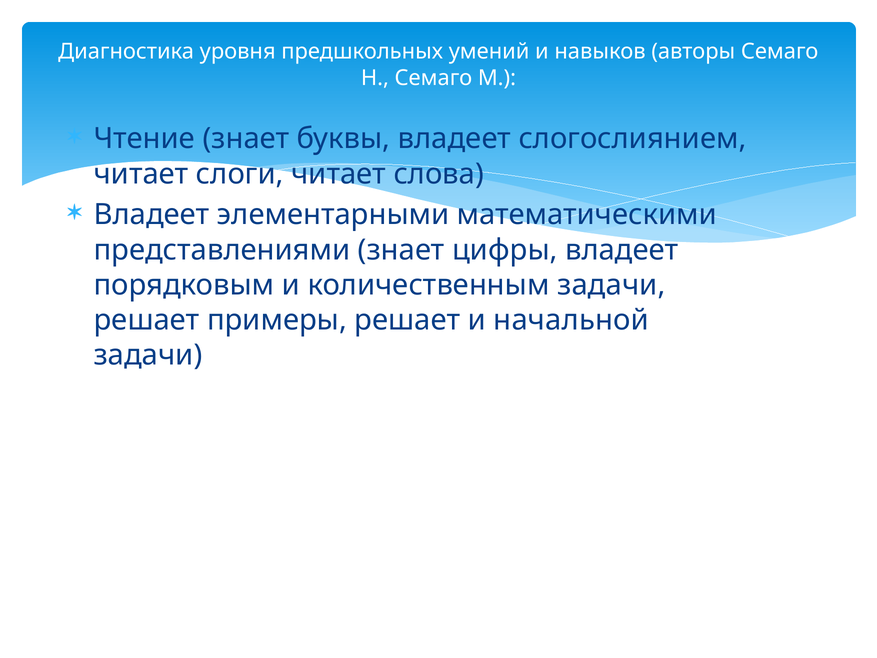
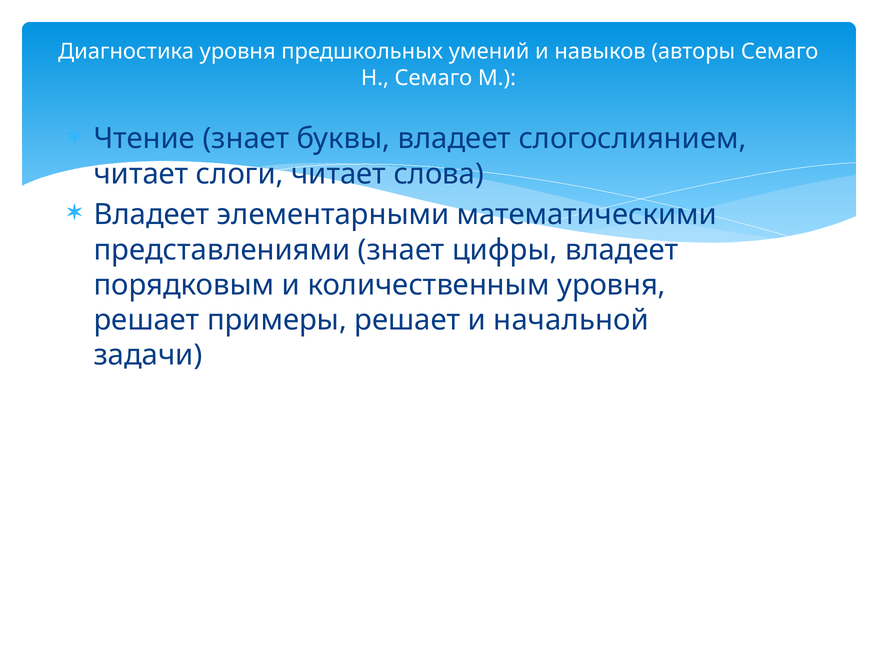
количественным задачи: задачи -> уровня (611, 285)
